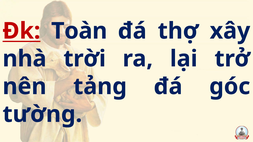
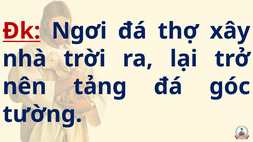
Toàn: Toàn -> Ngơi (79, 31)
